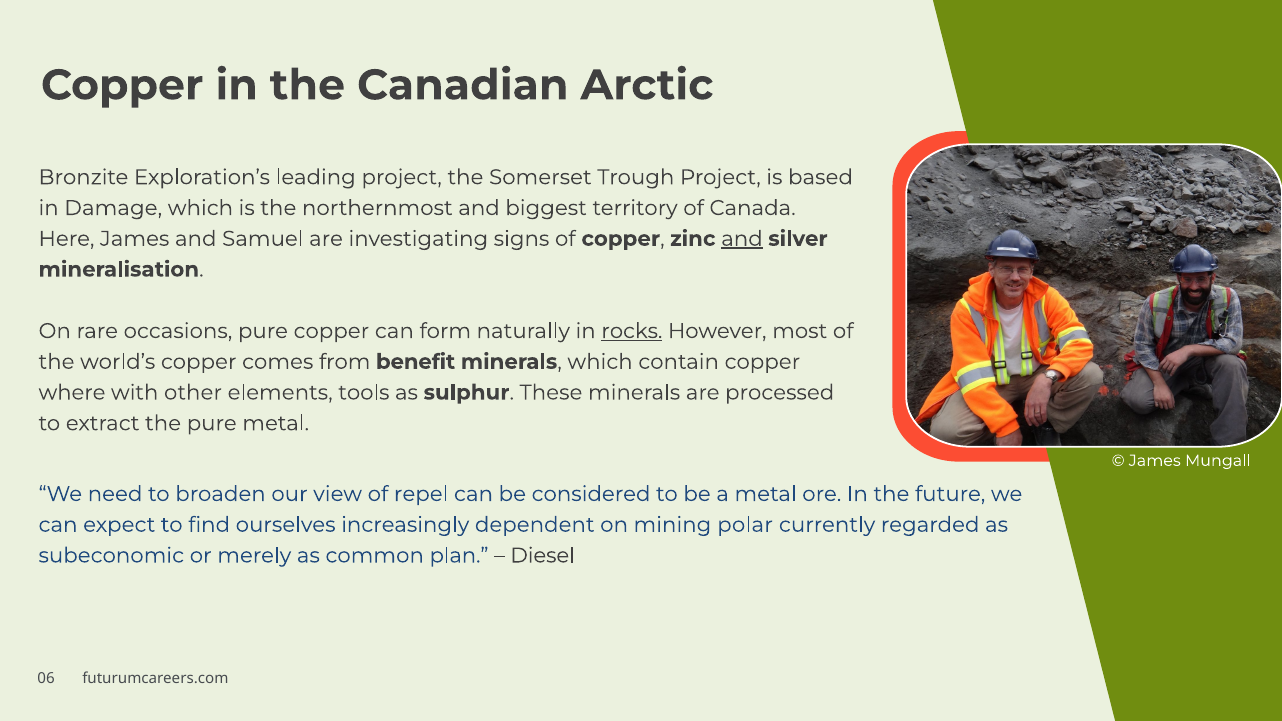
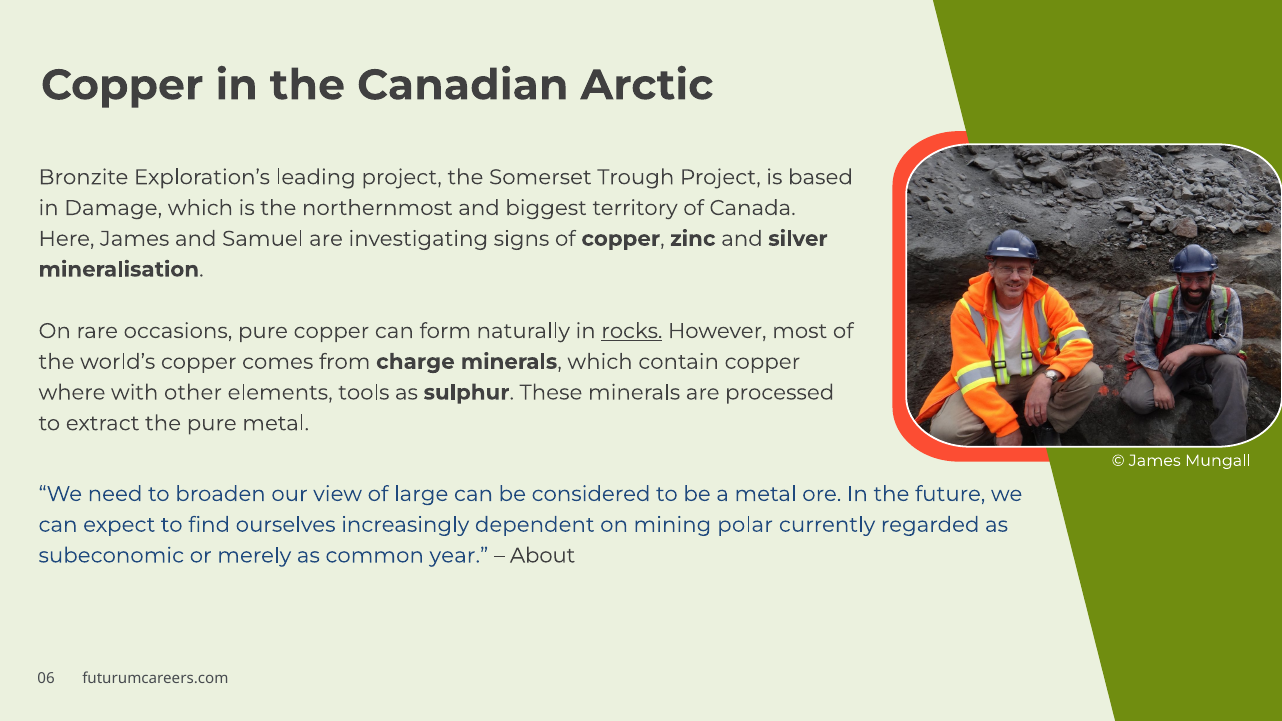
and underline: present -> none (742, 239)
benefit: benefit -> charge (415, 362)
repel: repel -> large (421, 494)
plan: plan -> year (459, 556)
Diesel: Diesel -> About (543, 556)
